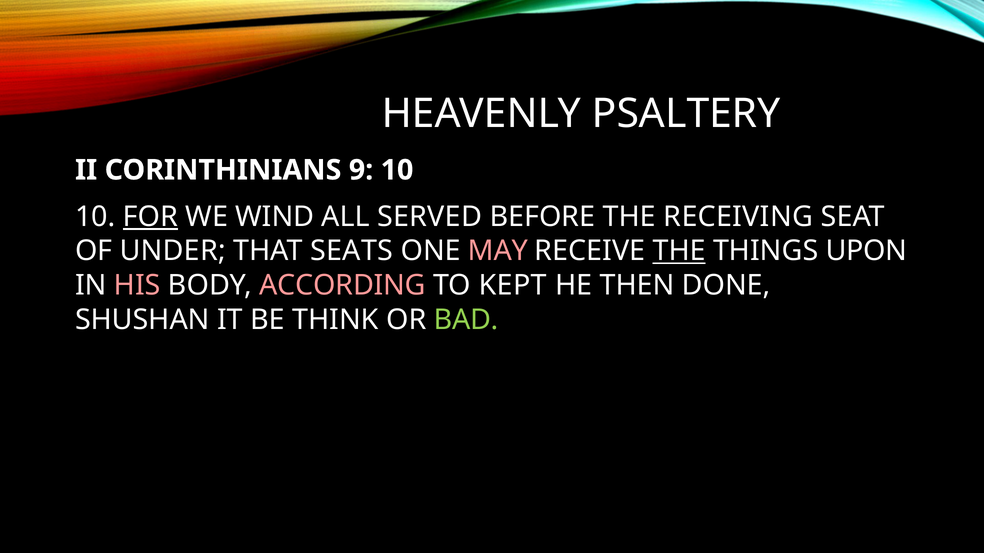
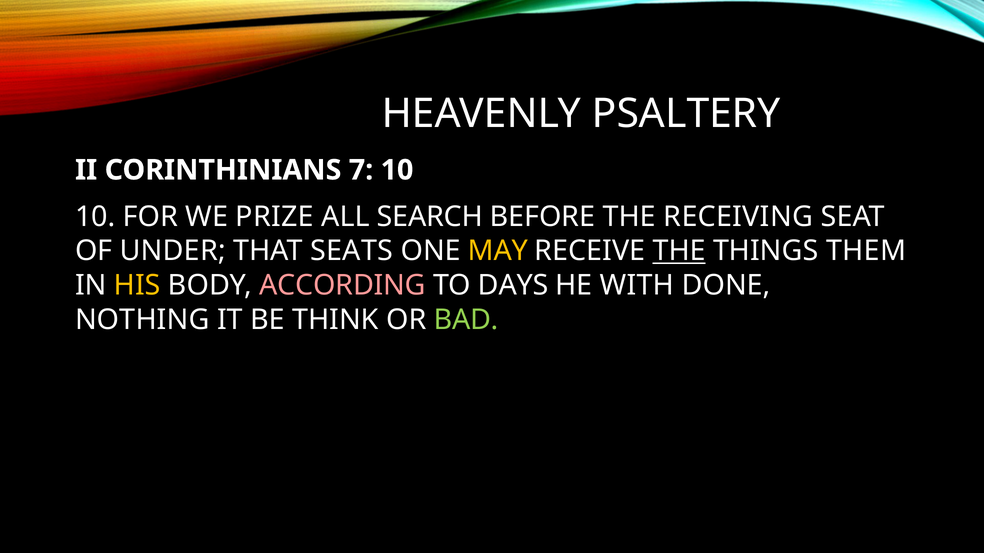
9: 9 -> 7 (361, 170)
FOR underline: present -> none (150, 217)
WIND: WIND -> PRIZE (275, 217)
SERVED: SERVED -> SEARCH (430, 217)
MAY colour: pink -> yellow (498, 251)
UPON: UPON -> THEM (866, 251)
HIS colour: pink -> yellow (137, 286)
KEPT: KEPT -> DAYS (513, 286)
THEN: THEN -> WITH (637, 286)
SHUSHAN: SHUSHAN -> NOTHING (142, 320)
